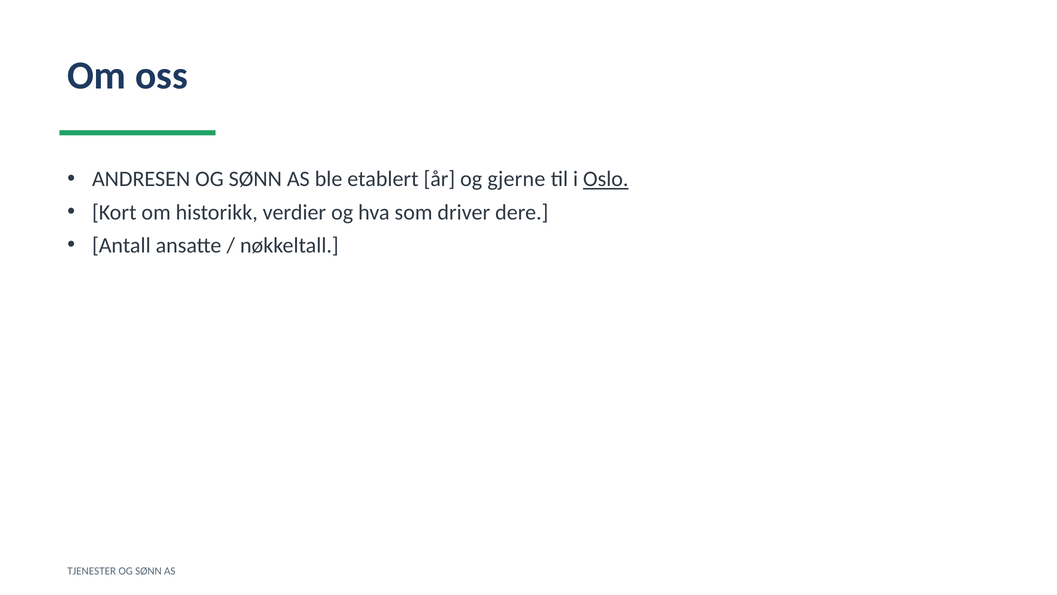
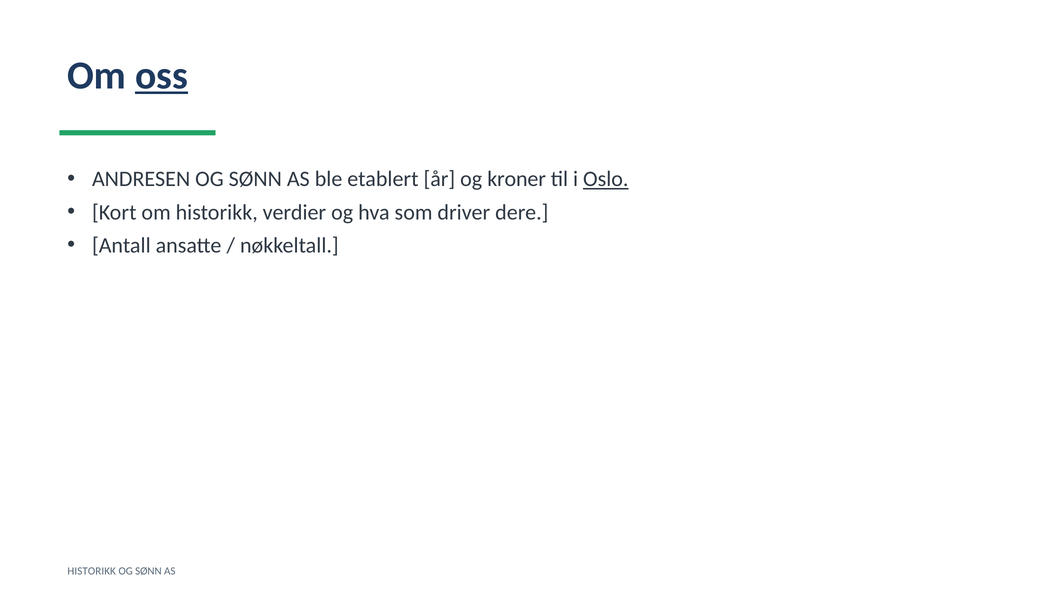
oss underline: none -> present (162, 75)
gjerne: gjerne -> kroner (517, 179)
TJENESTER: TJENESTER -> HISTORIKK (92, 570)
